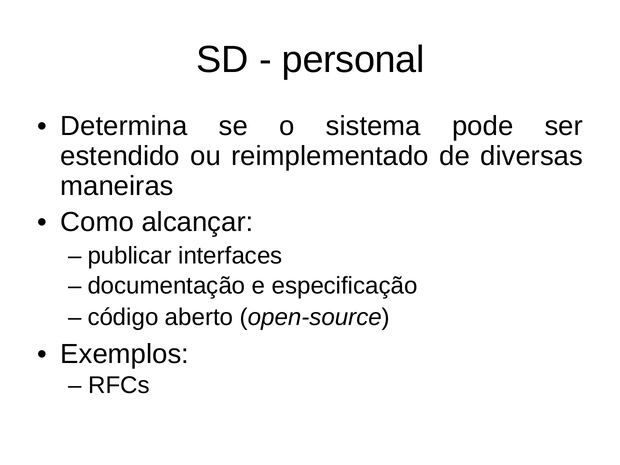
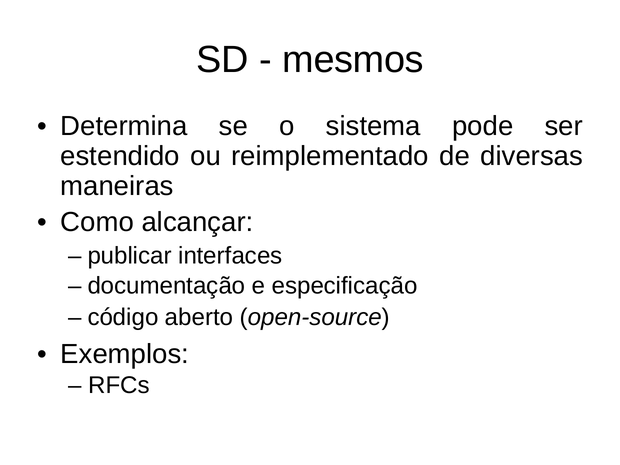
personal: personal -> mesmos (353, 60)
